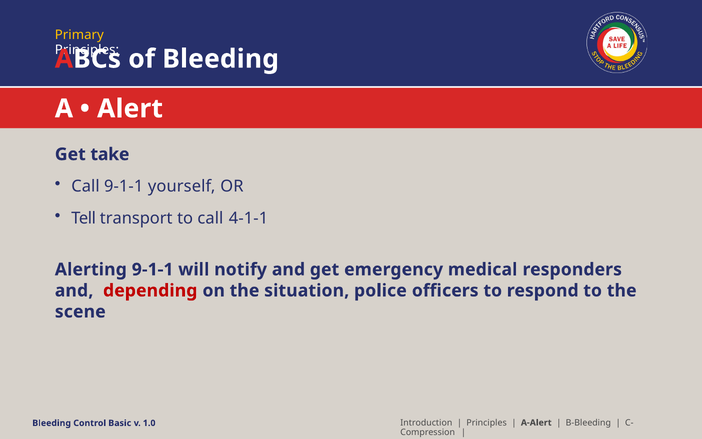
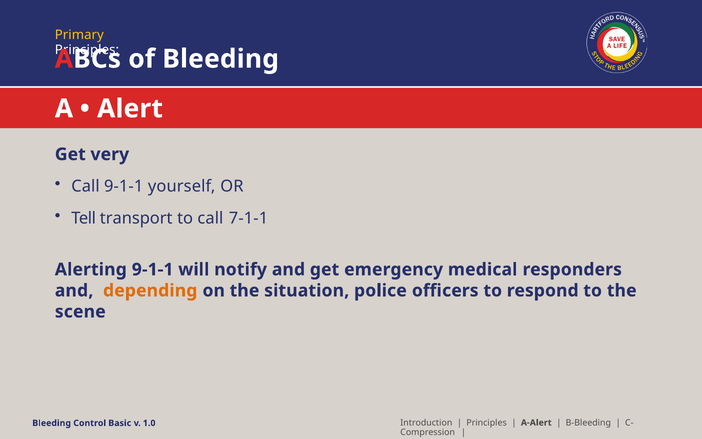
take: take -> very (110, 154)
4-1-1: 4-1-1 -> 7-1-1 (249, 218)
depending colour: red -> orange (150, 290)
